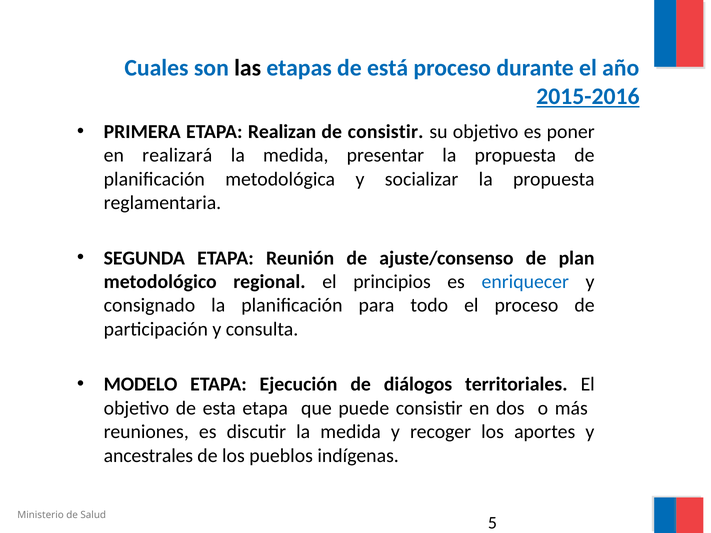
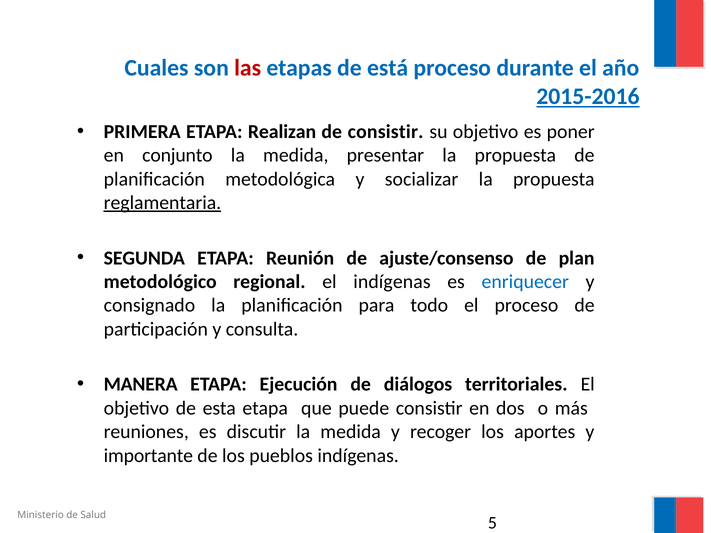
las colour: black -> red (248, 68)
realizará: realizará -> conjunto (177, 155)
reglamentaria underline: none -> present (162, 203)
el principios: principios -> indígenas (392, 282)
MODELO: MODELO -> MANERA (141, 385)
ancestrales: ancestrales -> importante (148, 456)
